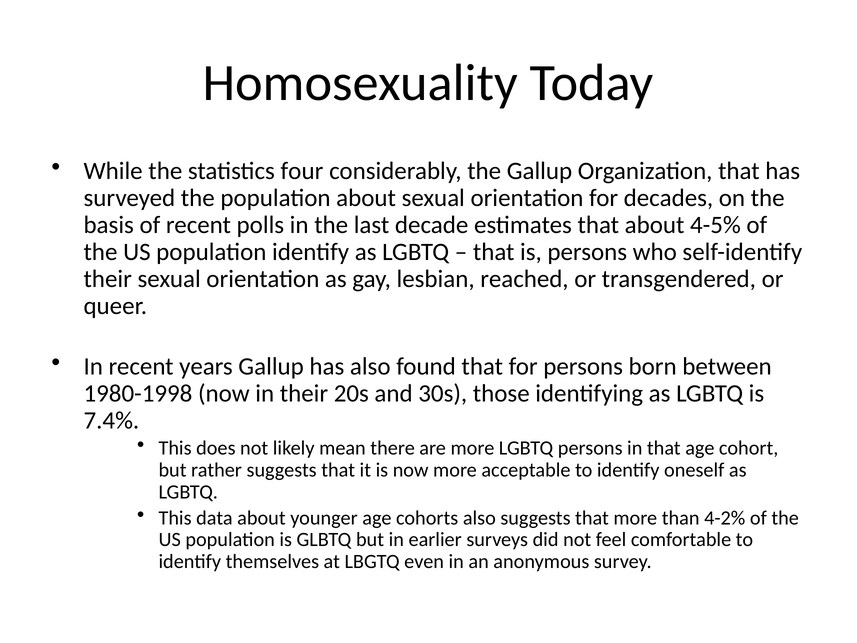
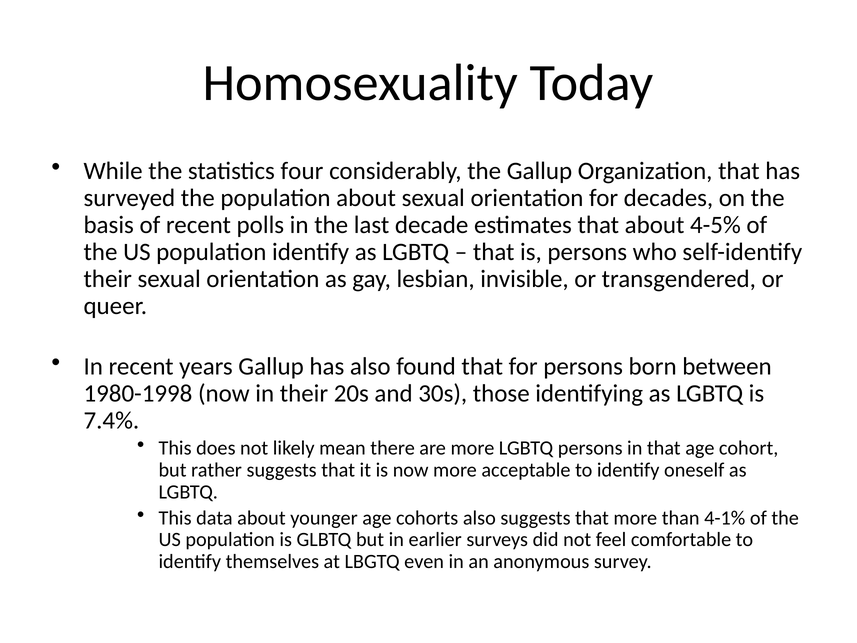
reached: reached -> invisible (524, 279)
4-2%: 4-2% -> 4-1% (725, 518)
